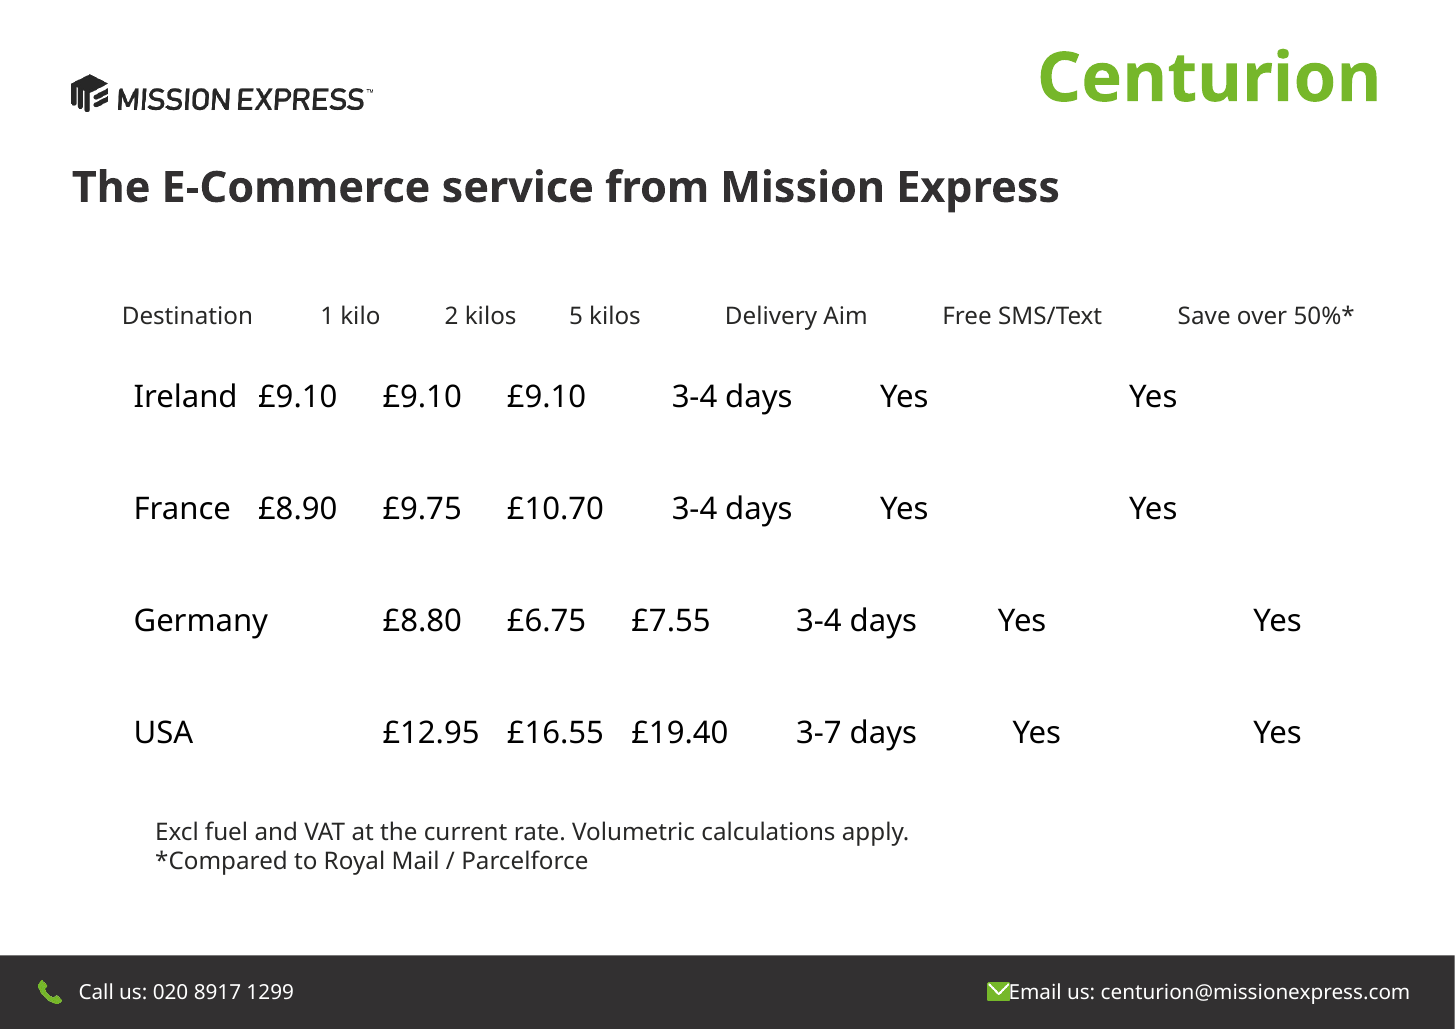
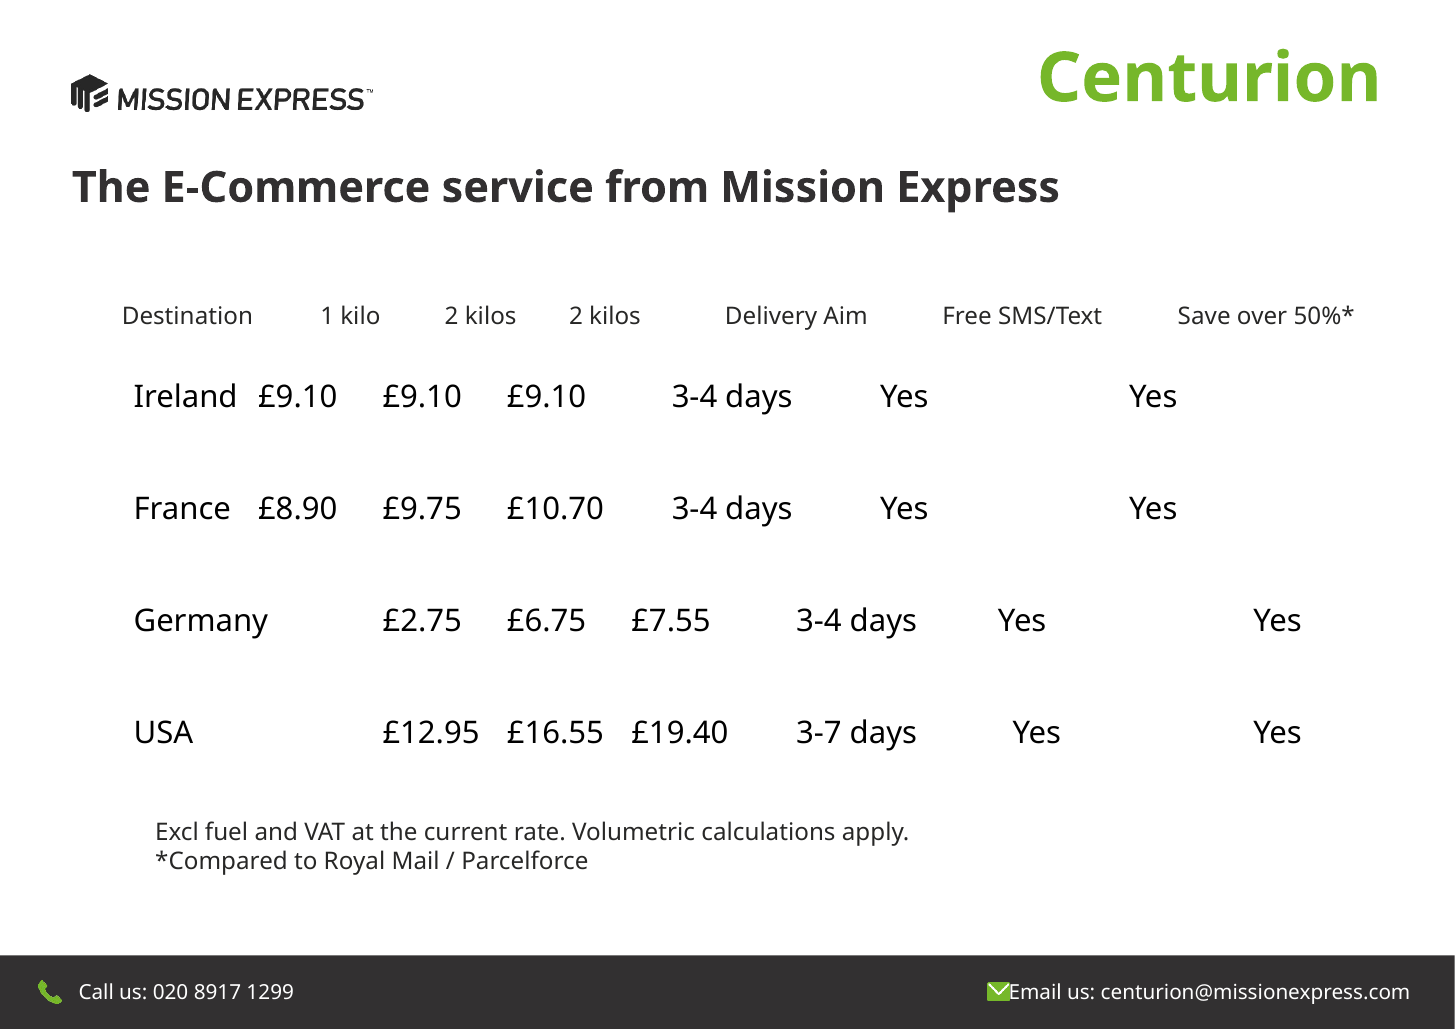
kilos 5: 5 -> 2 (576, 316)
£8.80: £8.80 -> £2.75 (422, 621)
